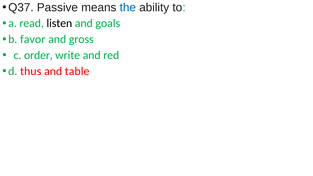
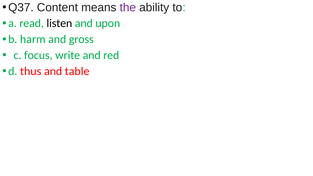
Passive: Passive -> Content (57, 7)
the colour: blue -> purple (128, 7)
goals: goals -> upon (108, 23)
favor: favor -> harm (33, 39)
order: order -> focus (38, 55)
